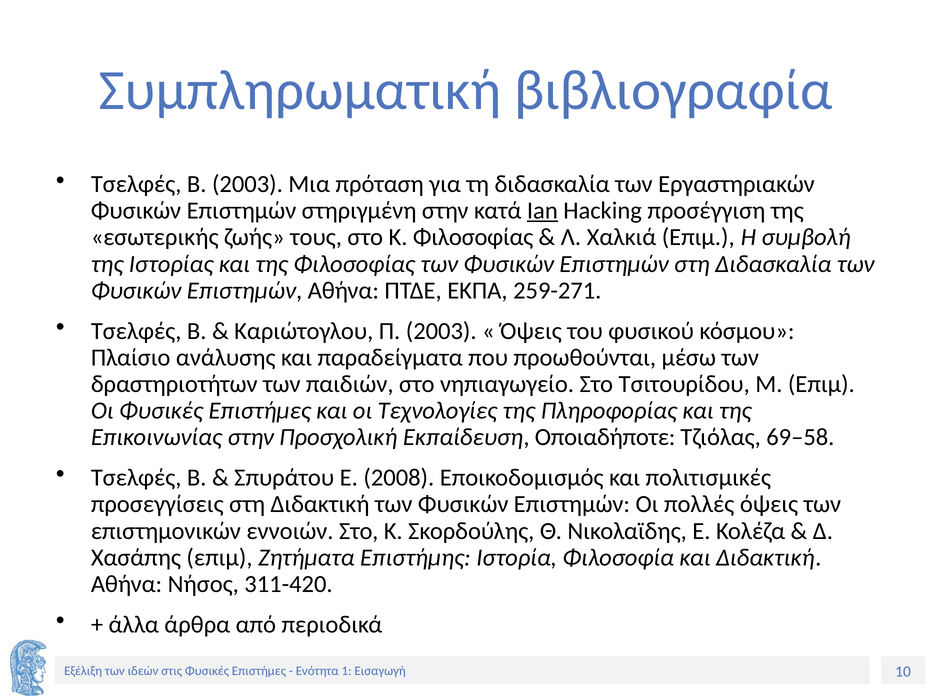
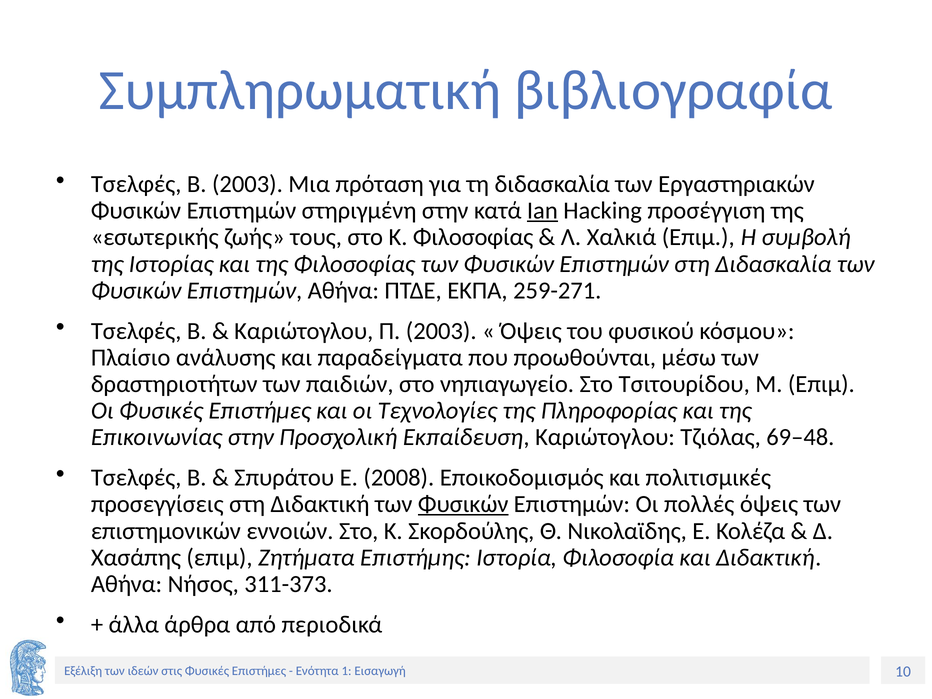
Εκπαίδευση Οποιαδήποτε: Οποιαδήποτε -> Καριώτογλου (605, 437)
69–58: 69–58 -> 69–48 (800, 437)
Φυσικών underline: none -> present (463, 504)
311-420: 311-420 -> 311-373 (289, 584)
